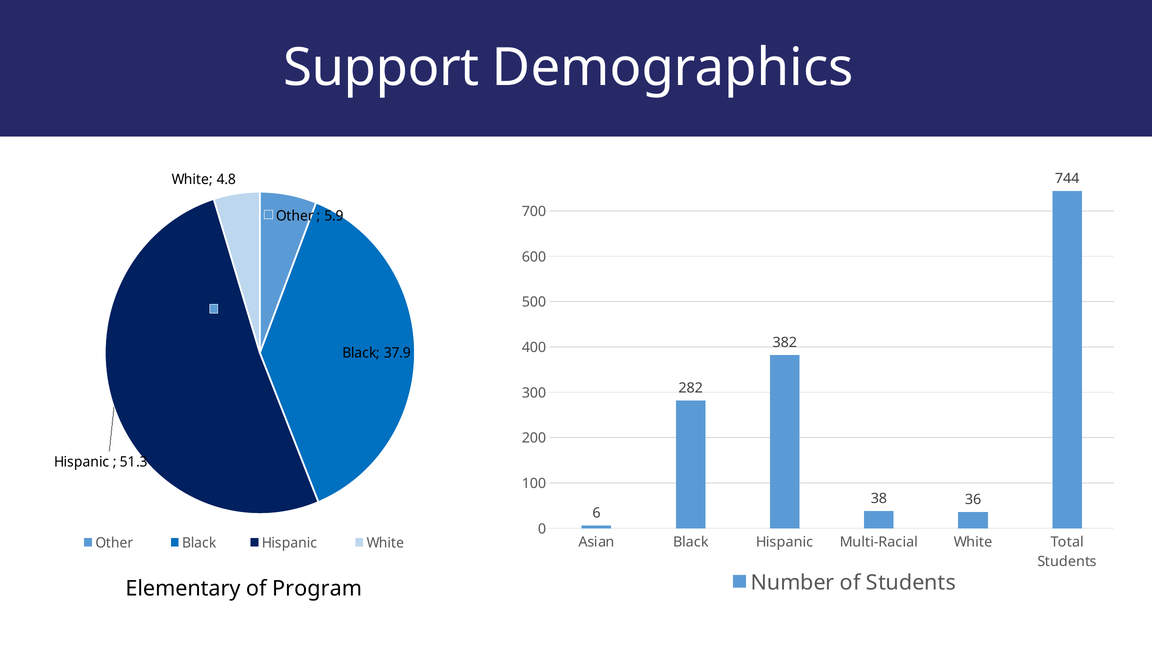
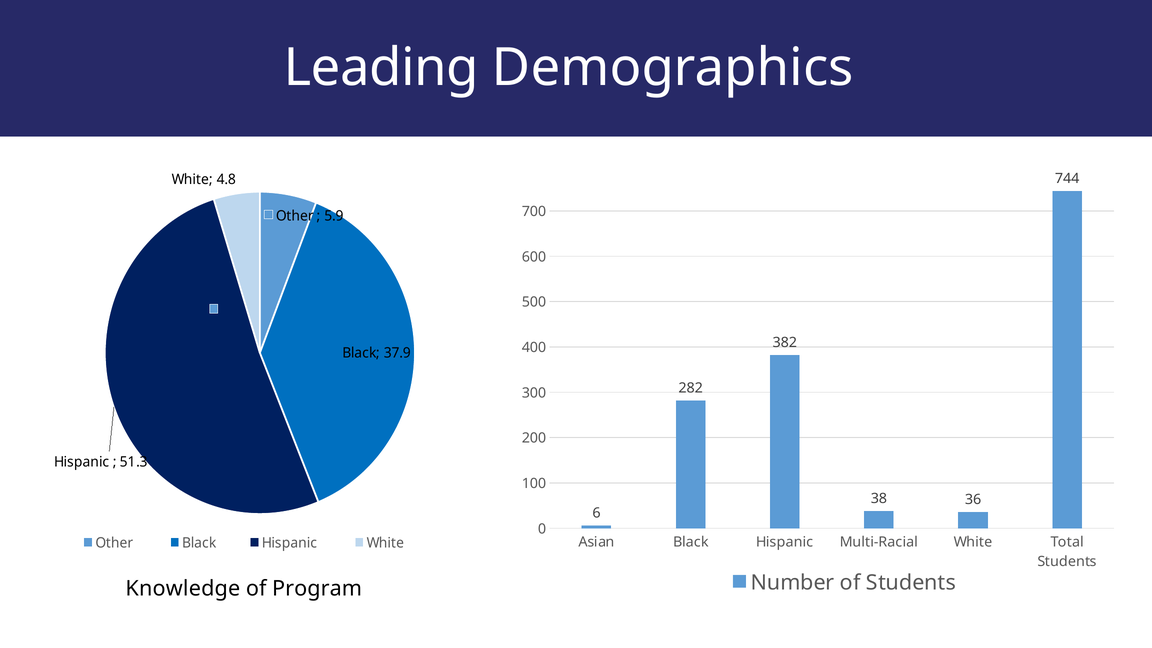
Support: Support -> Leading (381, 68)
Elementary: Elementary -> Knowledge (183, 589)
